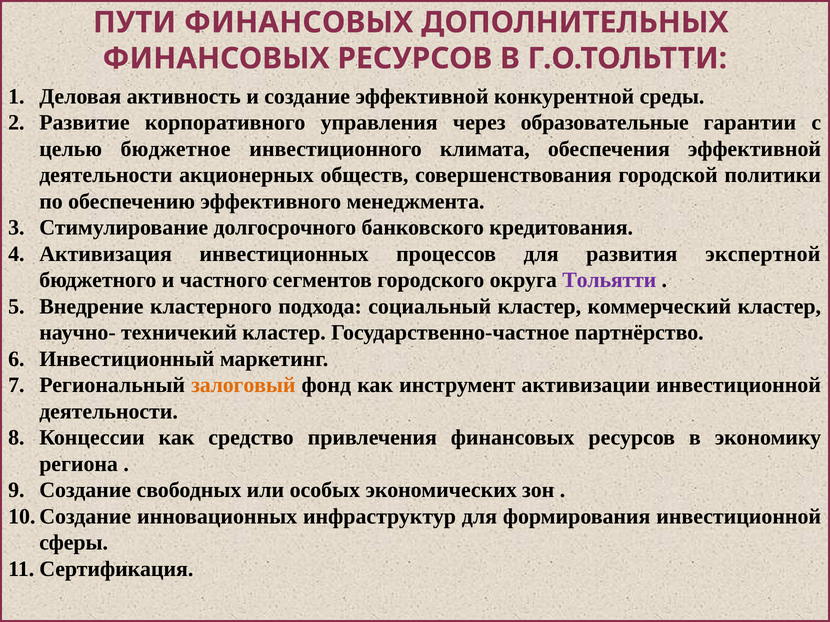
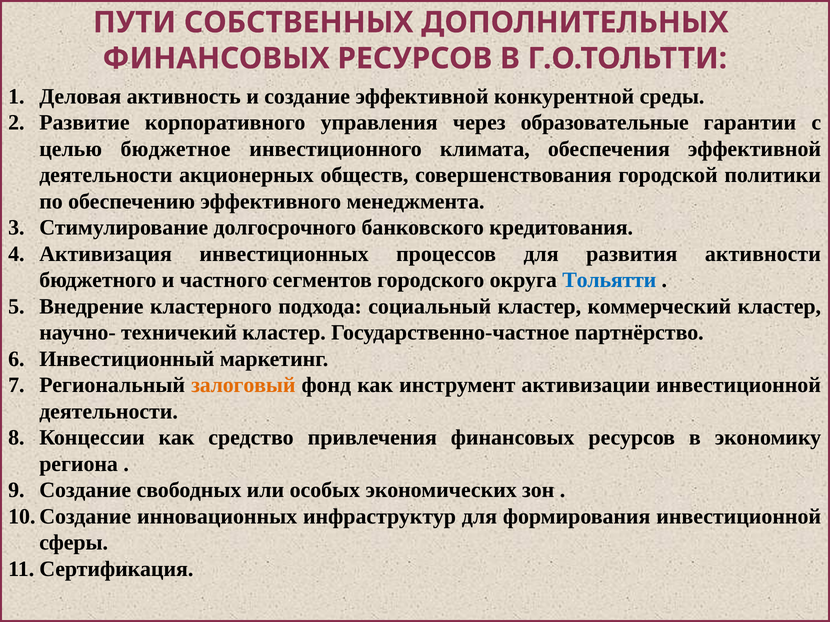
ПУТИ ФИНАНСОВЫХ: ФИНАНСОВЫХ -> СОБСТВЕННЫХ (299, 22)
экспертной: экспертной -> активности (763, 254)
Тольятти colour: purple -> blue (609, 280)
